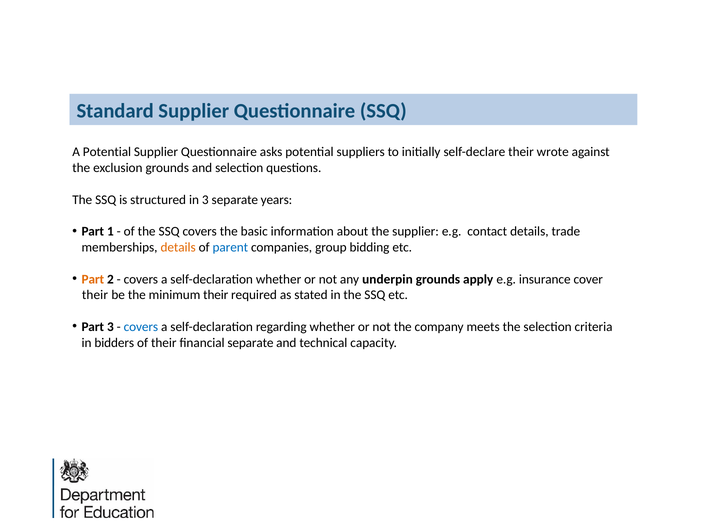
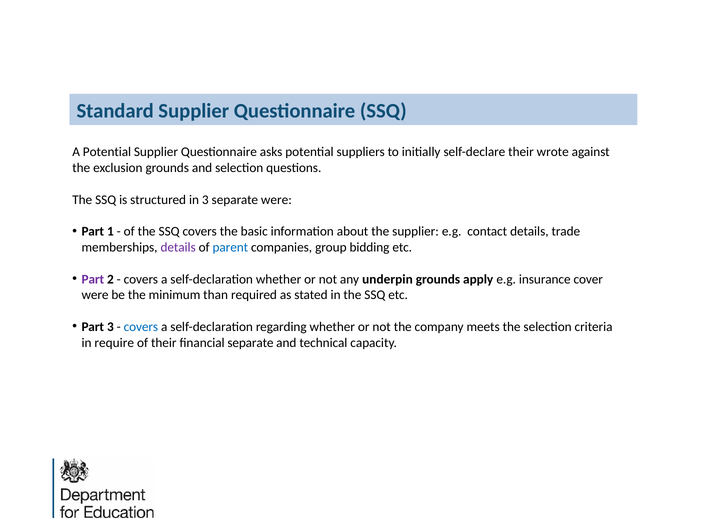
separate years: years -> were (276, 200)
details colour: orange -> purple (178, 248)
Part colour: orange -> purple (93, 279)
their: their -> were (95, 295)
minimum their: their -> than (216, 295)
bidders: bidders -> require (114, 343)
